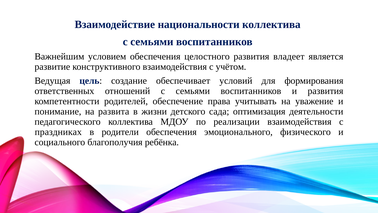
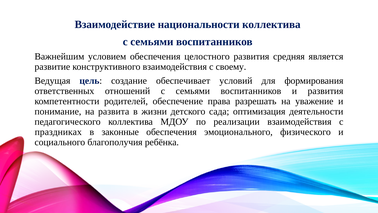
владеет: владеет -> средняя (289, 56)
учётом: учётом -> своему (231, 67)
учитывать: учитывать -> разрешать (256, 101)
родители: родители -> законные (120, 132)
